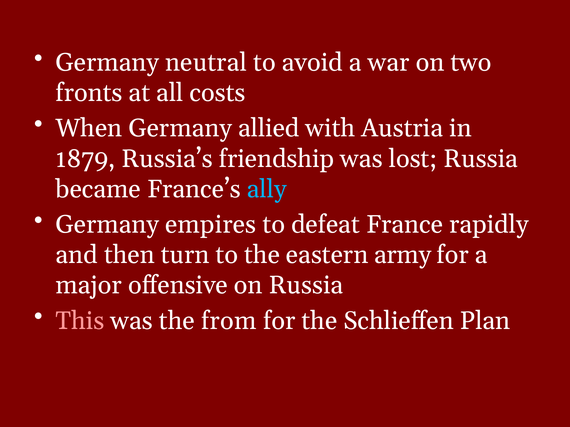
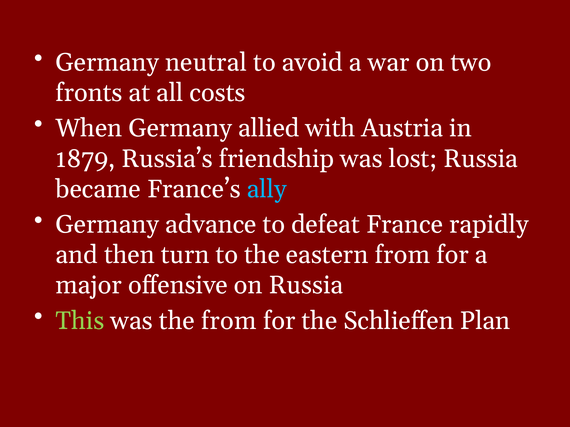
empires: empires -> advance (211, 225)
eastern army: army -> from (402, 255)
This colour: pink -> light green (80, 321)
